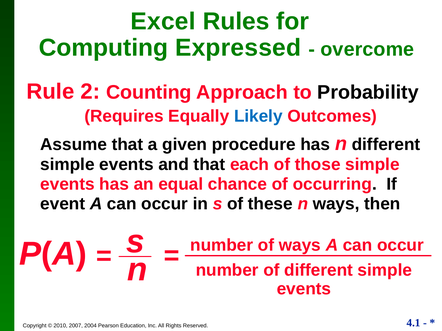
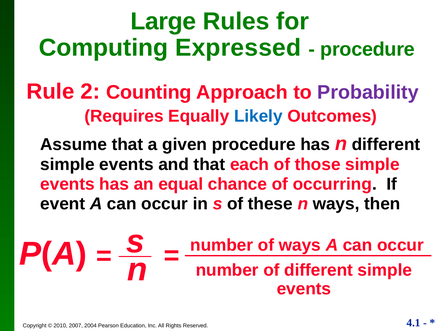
Excel: Excel -> Large (163, 21)
overcome: overcome -> procedure (368, 50)
Probability colour: black -> purple (368, 93)
